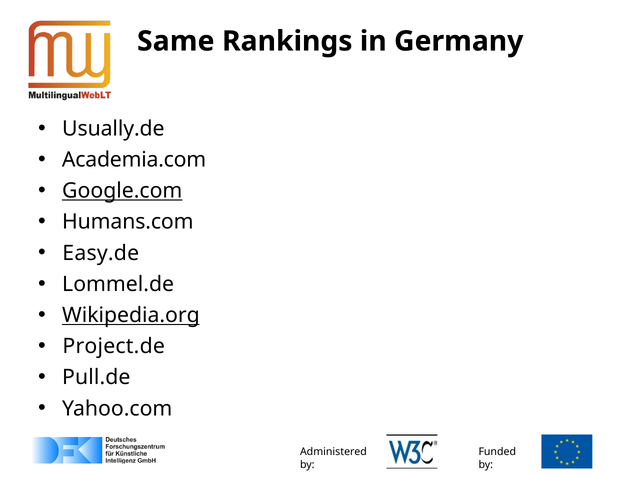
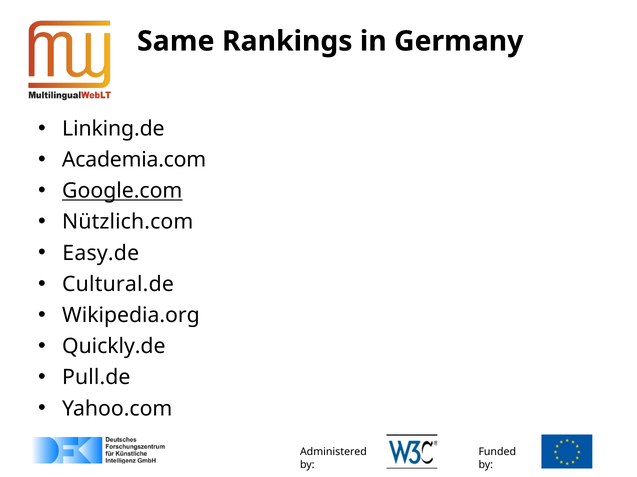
Usually.de: Usually.de -> Linking.de (113, 129)
Humans.com: Humans.com -> Nützlich.com (128, 222)
Lommel.de: Lommel.de -> Cultural.de (118, 285)
Wikipedia.org underline: present -> none (131, 316)
Project.de: Project.de -> Quickly.de (114, 347)
